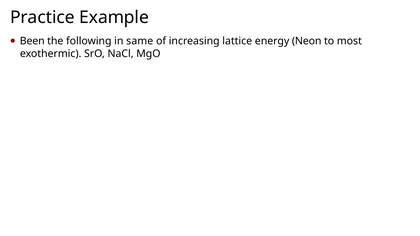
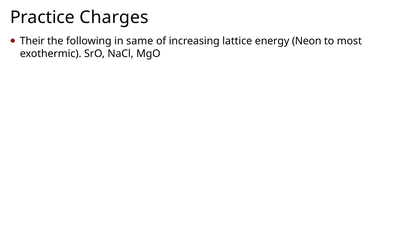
Example: Example -> Charges (114, 18)
Been: Been -> Their (32, 41)
